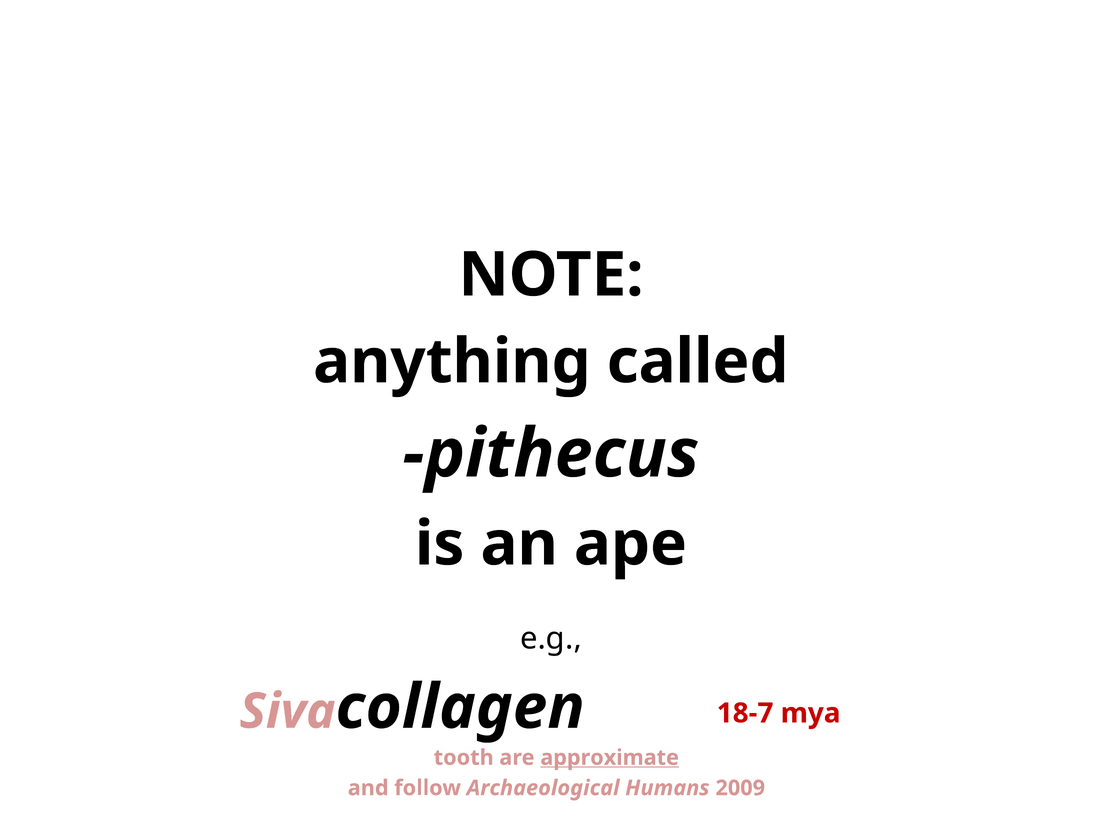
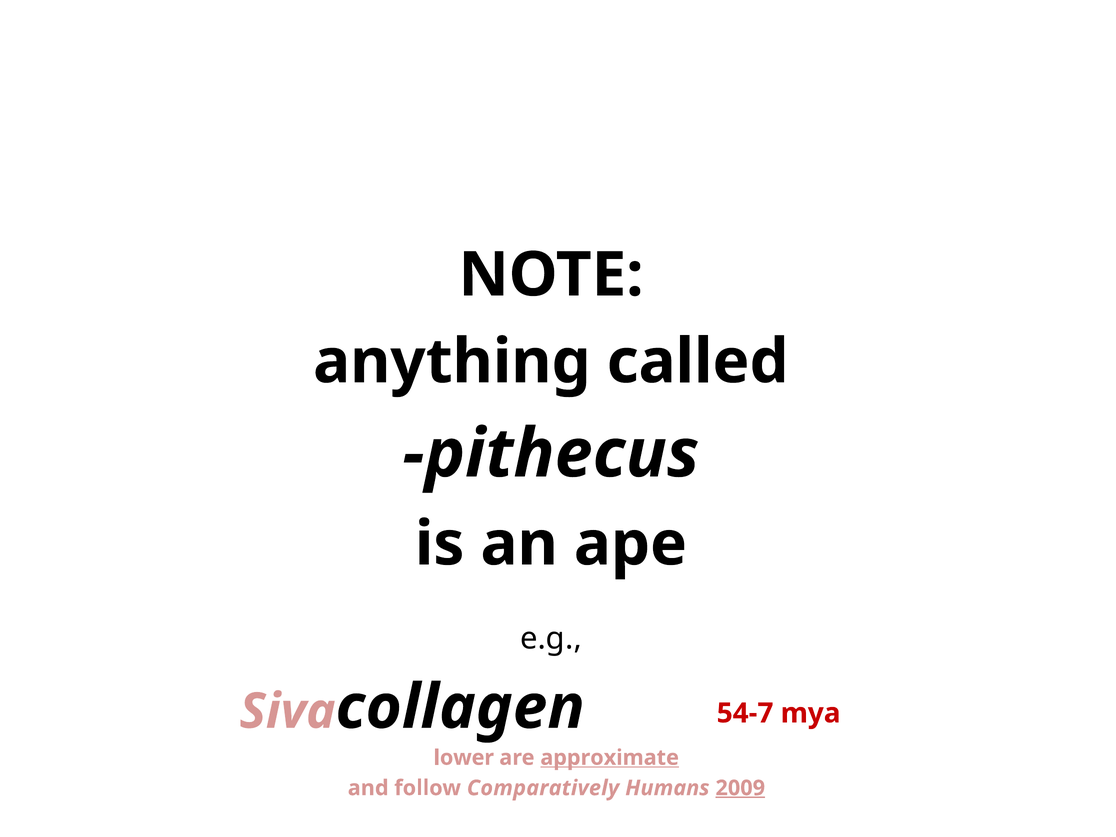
18-7: 18-7 -> 54-7 (745, 713)
tooth: tooth -> lower (464, 758)
Archaeological: Archaeological -> Comparatively (543, 788)
2009 underline: none -> present (740, 788)
